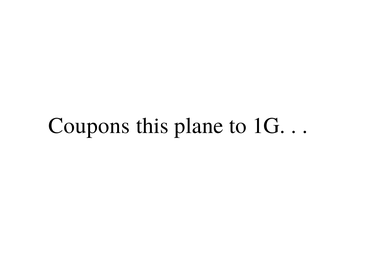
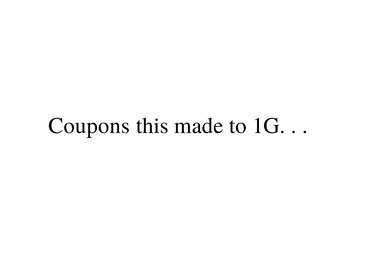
plane: plane -> made (199, 126)
